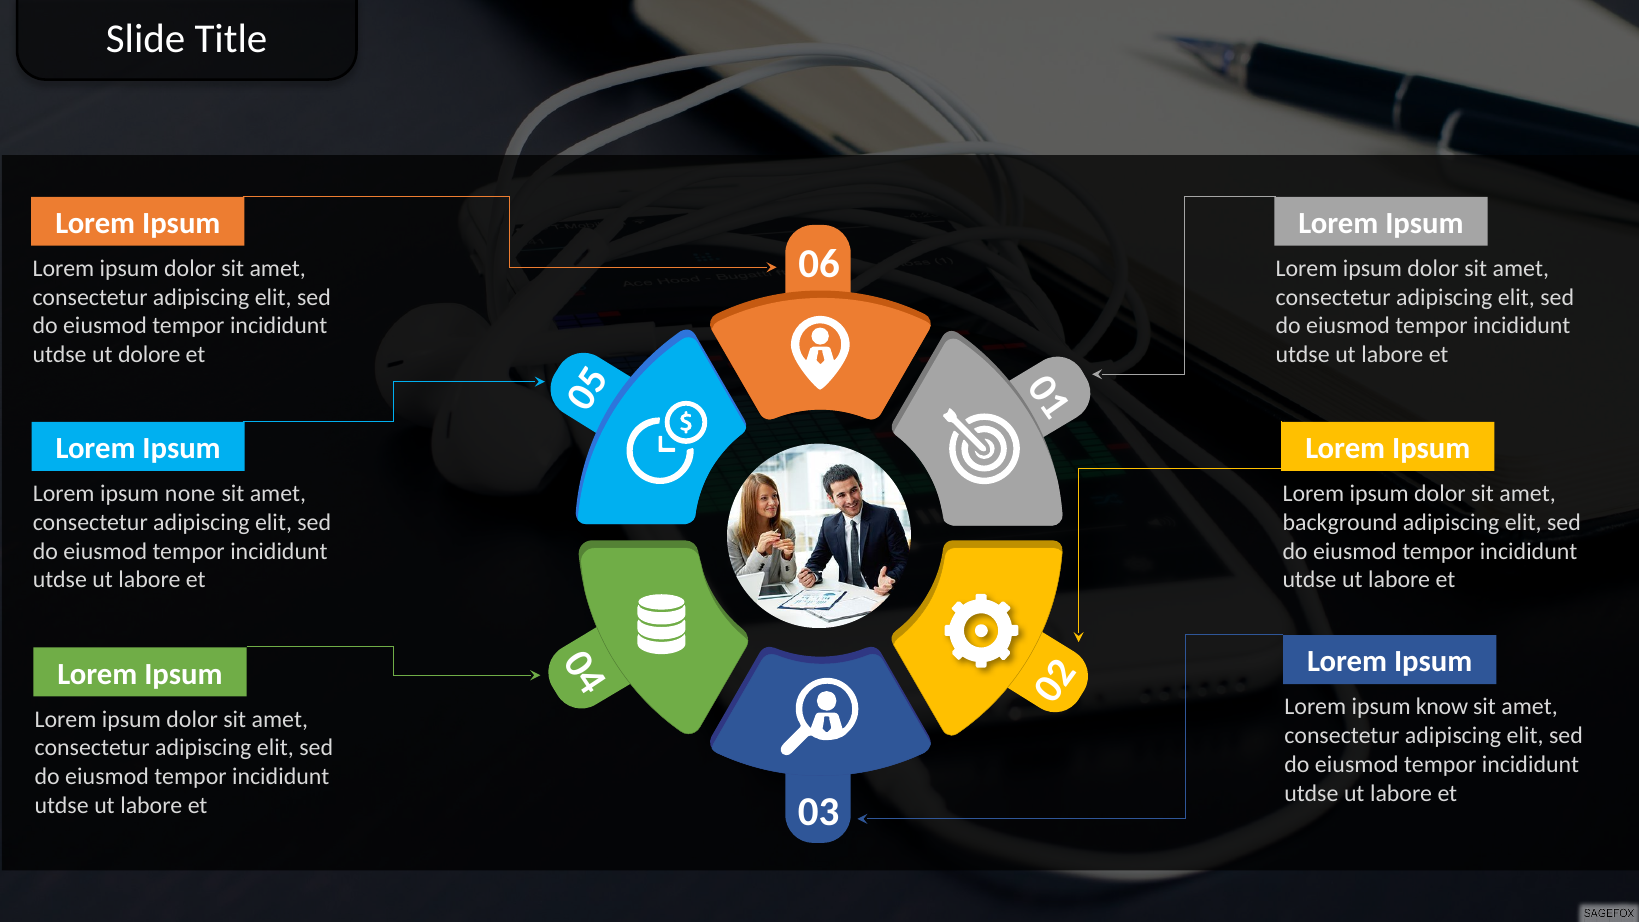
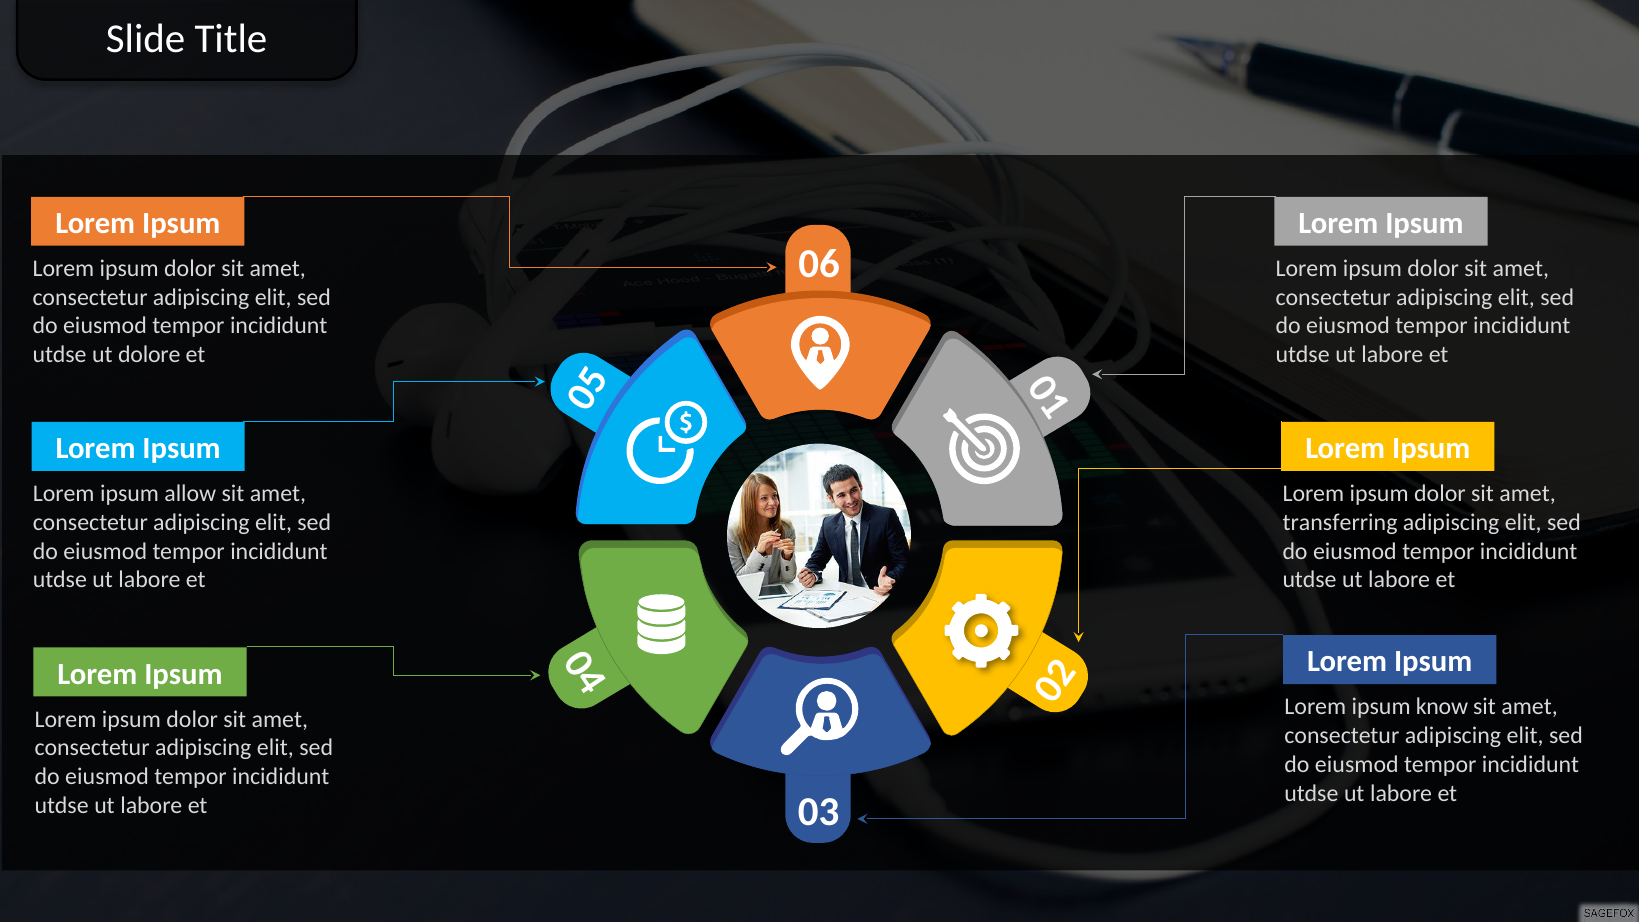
none: none -> allow (190, 494)
background: background -> transferring (1340, 522)
